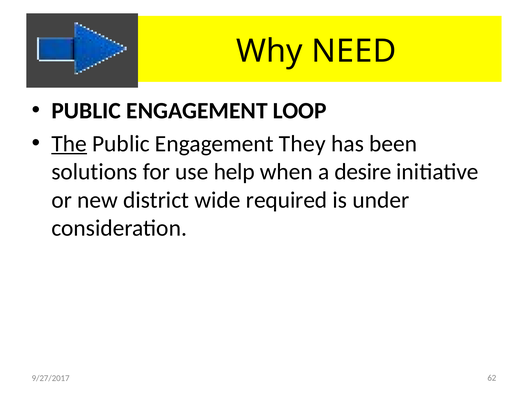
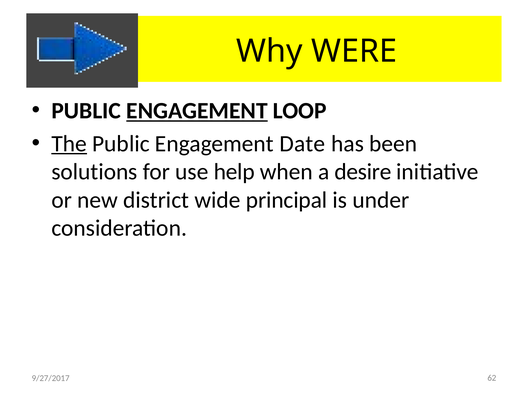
NEED: NEED -> WERE (354, 51)
ENGAGEMENT underline: none -> present (197, 111)
They: They -> Date (302, 144)
required: required -> principal (287, 200)
